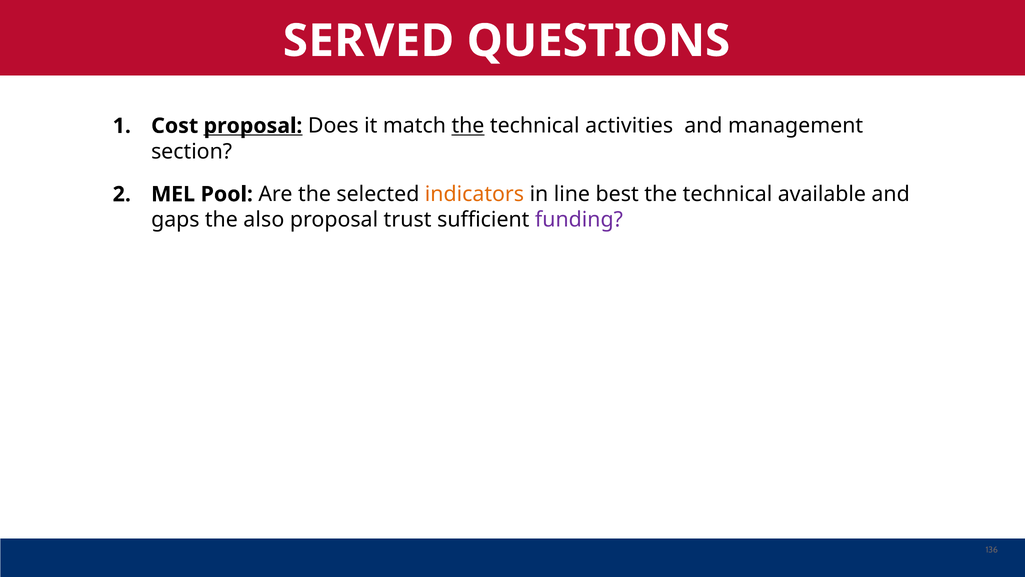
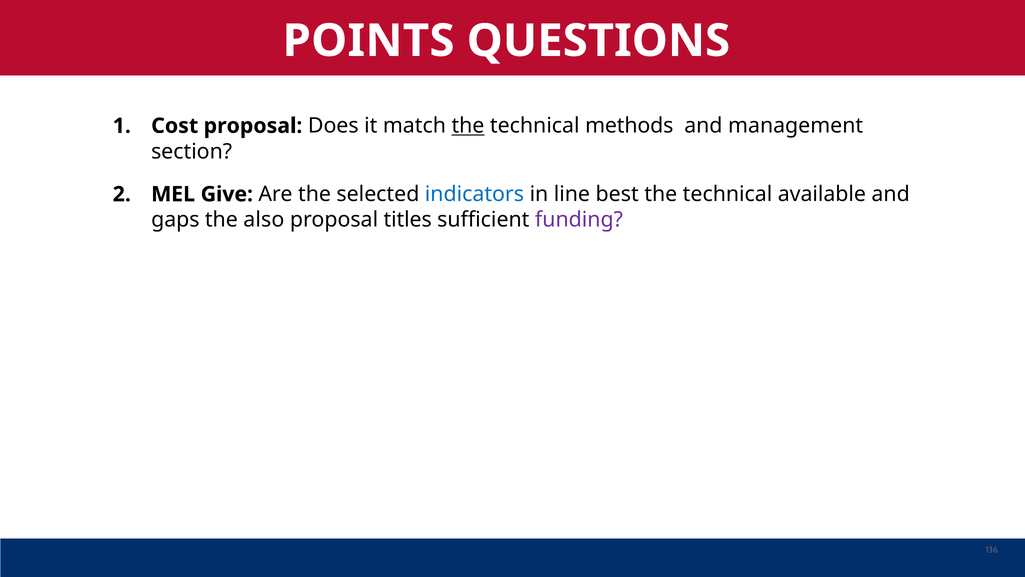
SERVED: SERVED -> POINTS (369, 41)
proposal underline: present -> none (253, 126)
activities: activities -> methods (629, 126)
Pool: Pool -> Give (227, 194)
indicators colour: orange -> blue (474, 194)
trust: trust -> titles (408, 220)
